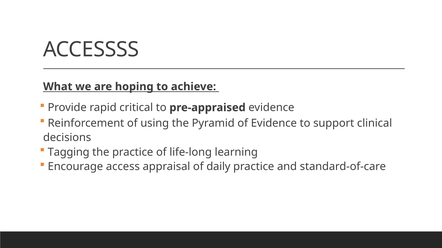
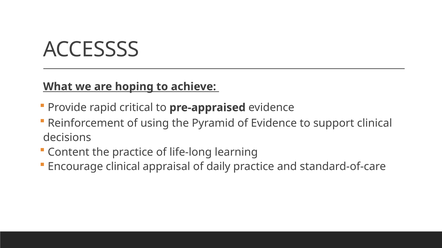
Tagging: Tagging -> Content (69, 152)
Encourage access: access -> clinical (123, 167)
